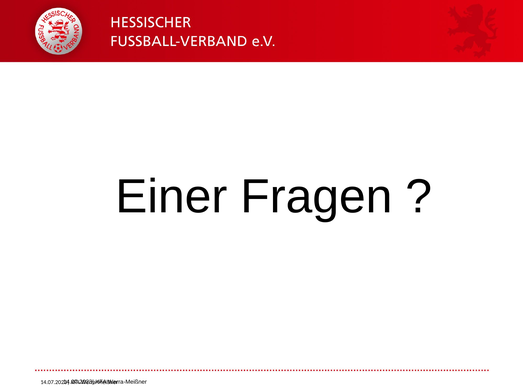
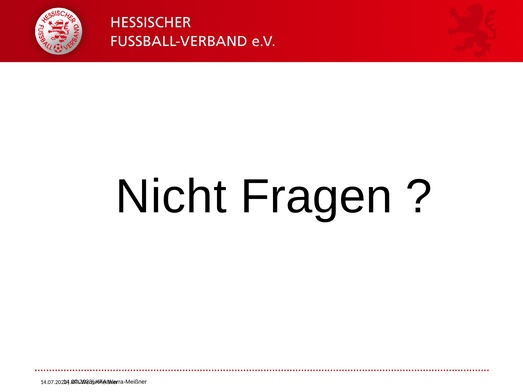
Einer: Einer -> Nicht (171, 197)
